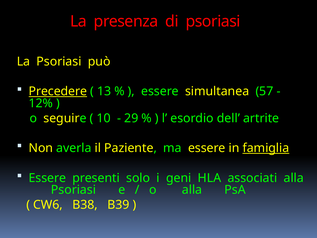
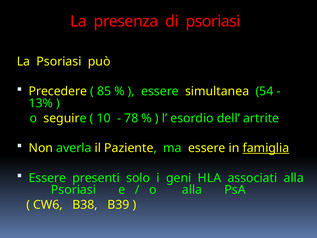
Precedere underline: present -> none (58, 91)
13: 13 -> 85 (104, 91)
57: 57 -> 54 (264, 91)
12%: 12% -> 13% (41, 103)
29: 29 -> 78 (131, 118)
